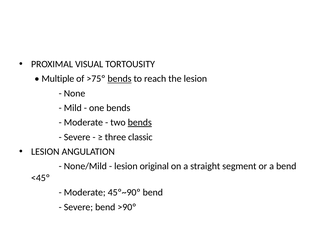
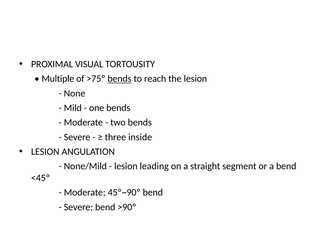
bends underline: present -> none (140, 122)
classic: classic -> inside (140, 137)
original: original -> leading (154, 166)
